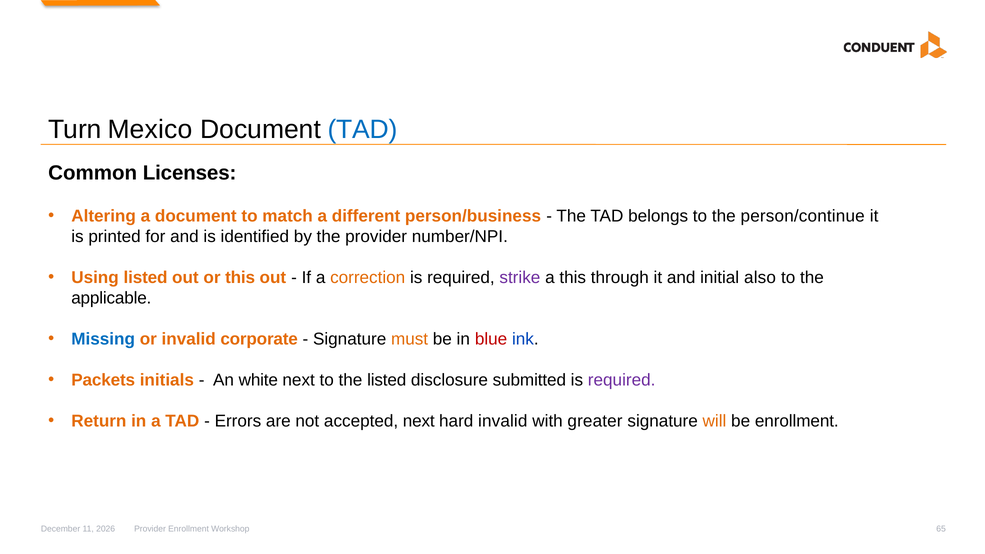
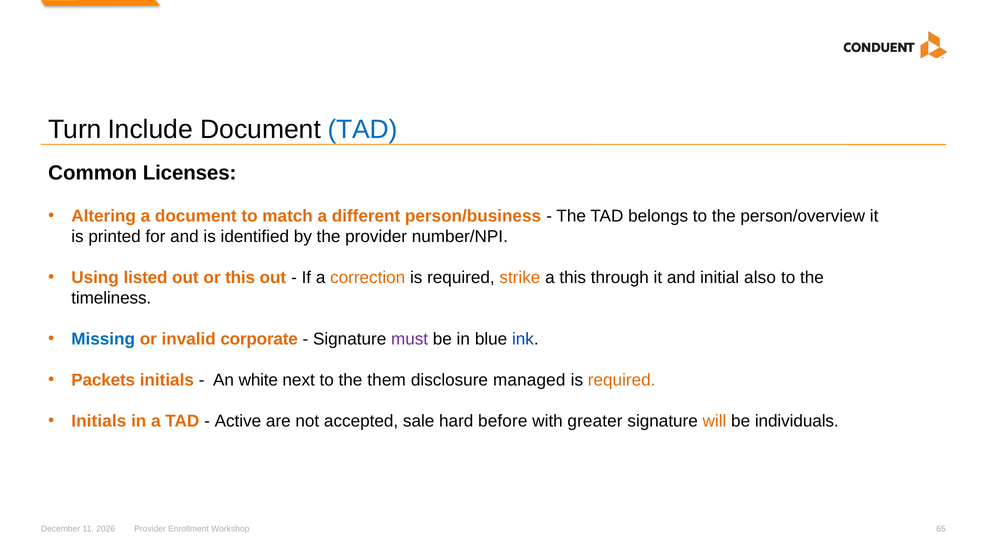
Mexico: Mexico -> Include (150, 130)
person/continue: person/continue -> person/overview (803, 216)
strike colour: purple -> orange (520, 278)
applicable: applicable -> timeliness (111, 298)
must colour: orange -> purple (410, 339)
blue colour: red -> black (491, 339)
the listed: listed -> them (387, 380)
submitted: submitted -> managed (529, 380)
required colour: purple -> orange (622, 380)
Return: Return -> Initials (99, 421)
Errors: Errors -> Active (238, 421)
accepted next: next -> sale (419, 421)
hard invalid: invalid -> before (503, 421)
be enrollment: enrollment -> individuals (797, 421)
